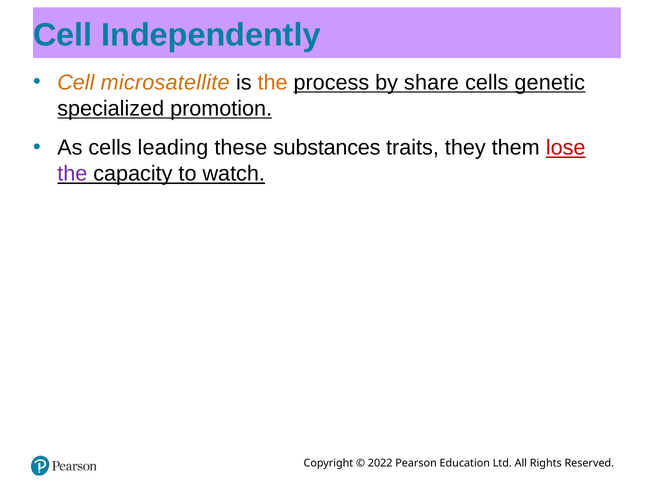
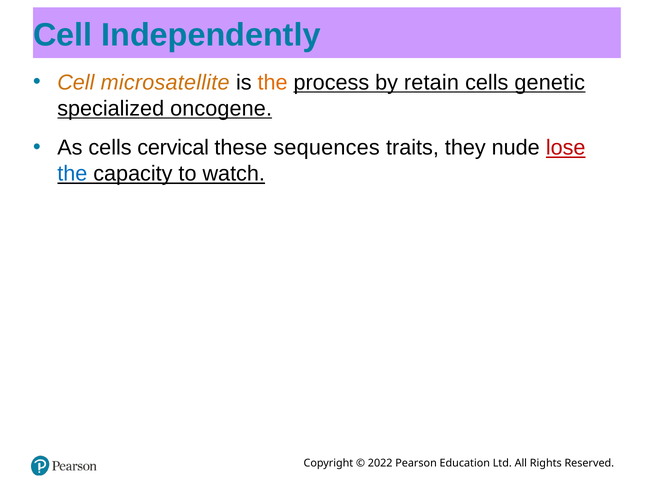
share: share -> retain (431, 83)
promotion: promotion -> oncogene (221, 108)
leading: leading -> cervical (173, 148)
substances: substances -> sequences (327, 148)
them: them -> nude (516, 148)
the colour: purple -> blue (72, 174)
